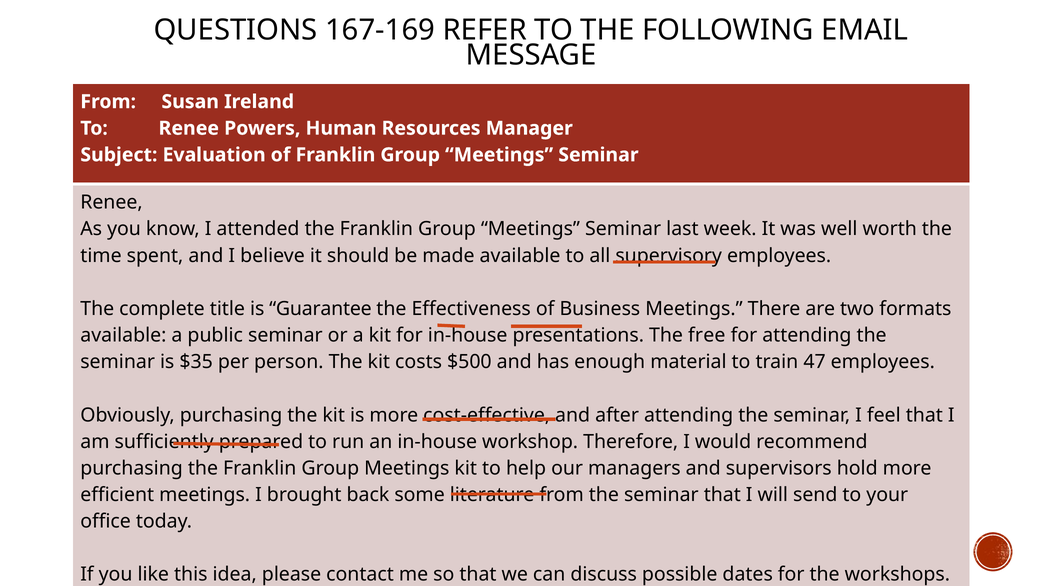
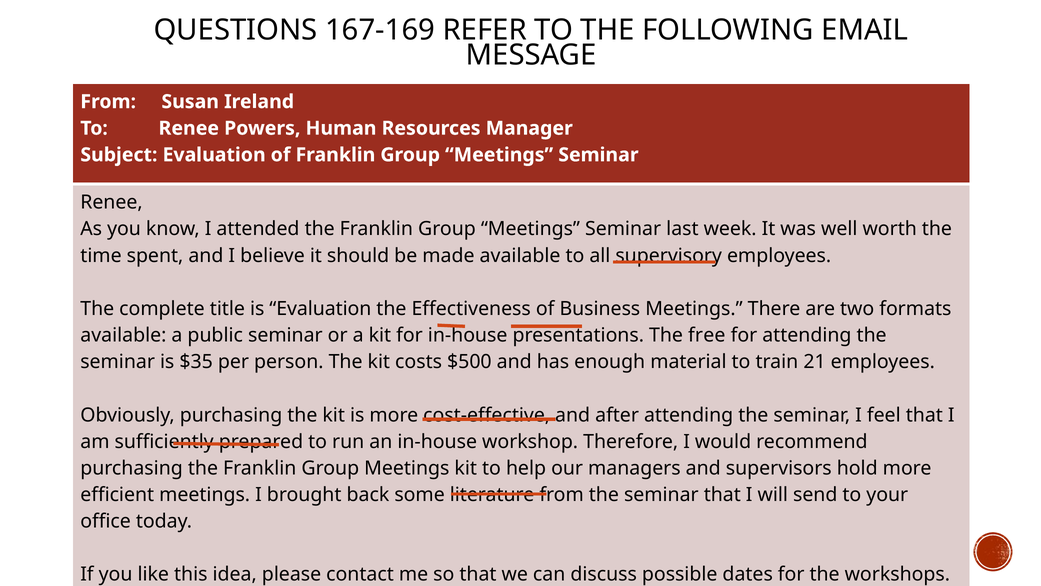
is Guarantee: Guarantee -> Evaluation (320, 309)
47: 47 -> 21 (815, 362)
